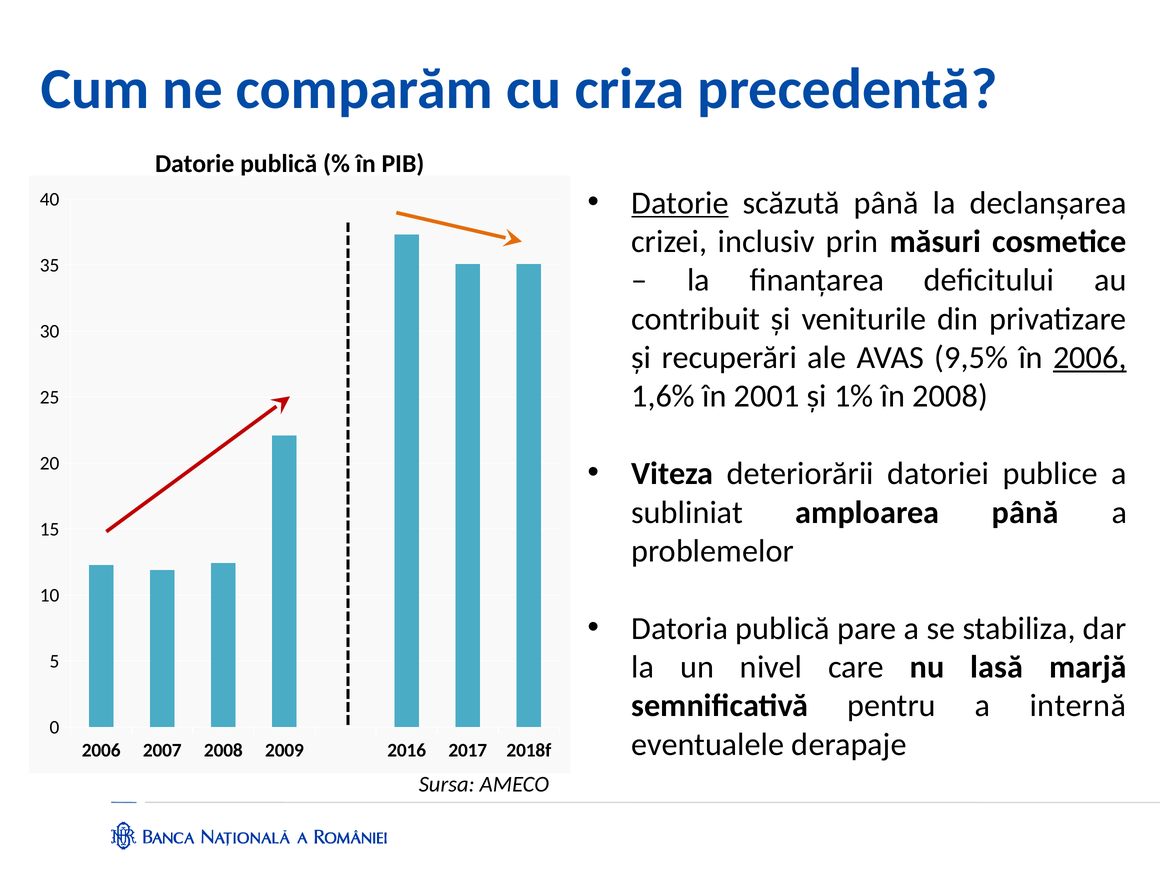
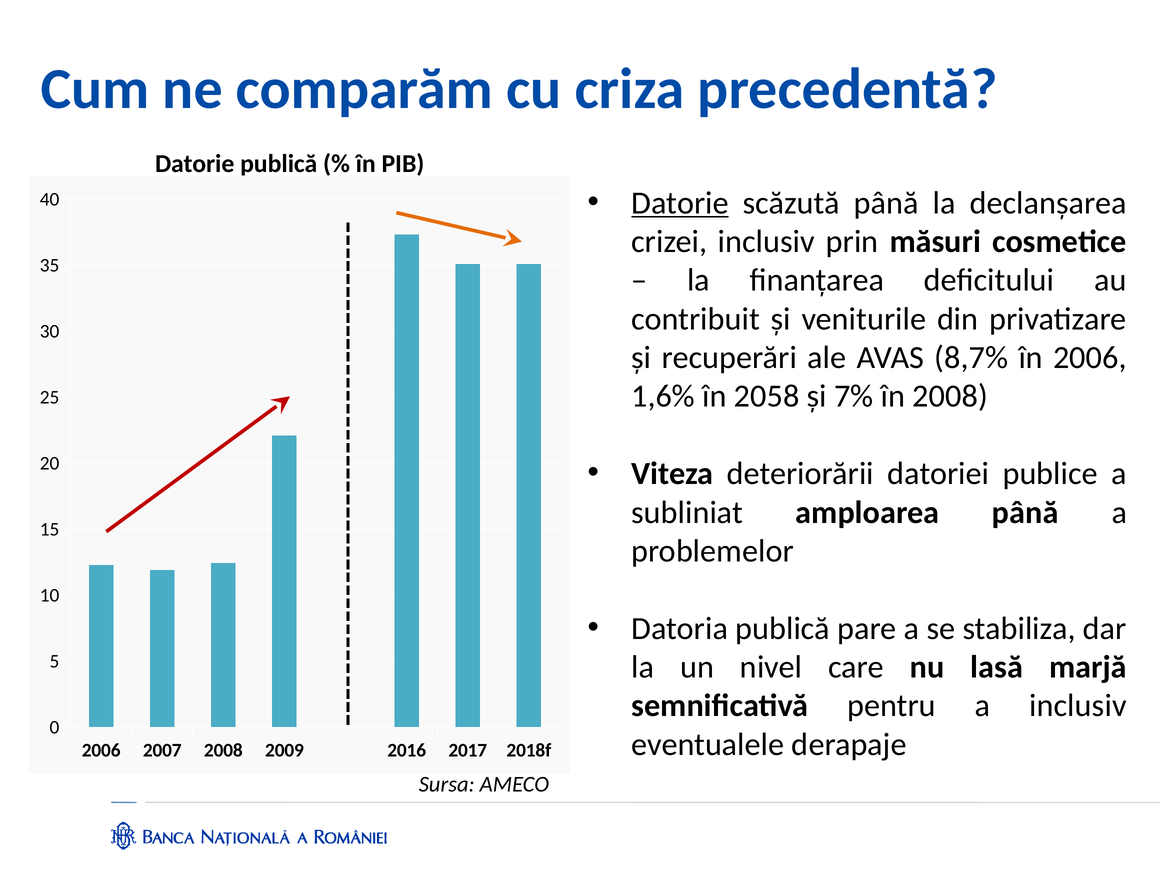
9,5%: 9,5% -> 8,7% (971, 358)
2006 underline: present -> none (1090, 358)
2001: 2001 -> 2058 (767, 396)
1%: 1% -> 7% (854, 396)
a internă: internă -> inclusiv (1078, 706)
